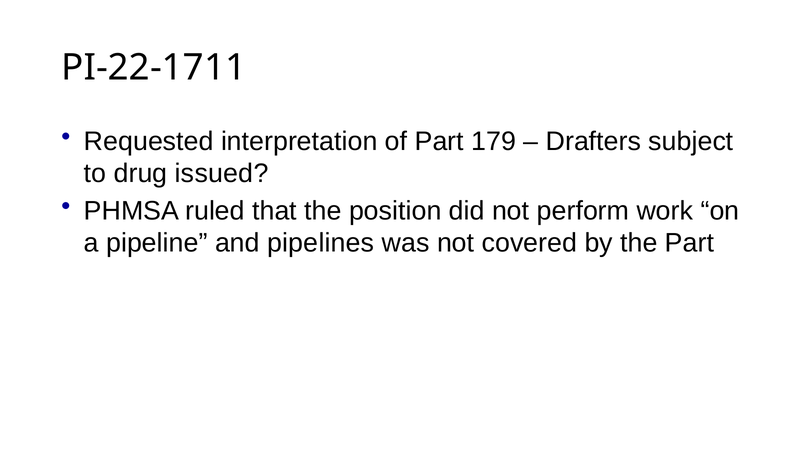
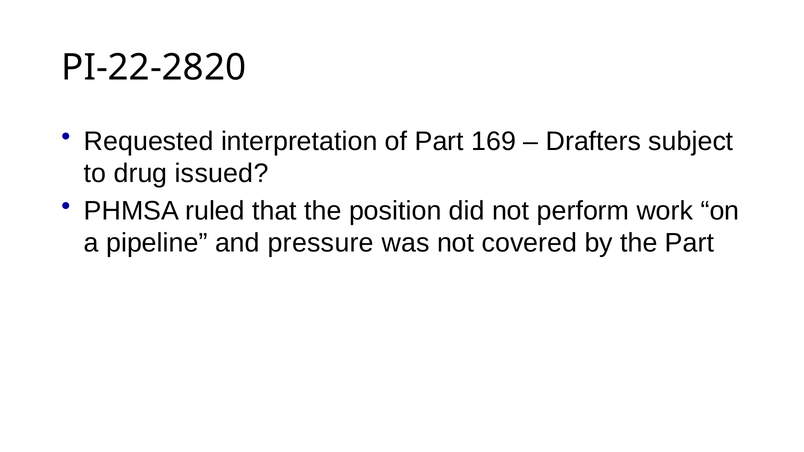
PI-22-1711: PI-22-1711 -> PI-22-2820 (154, 68)
179: 179 -> 169 (494, 141)
pipelines: pipelines -> pressure (321, 243)
